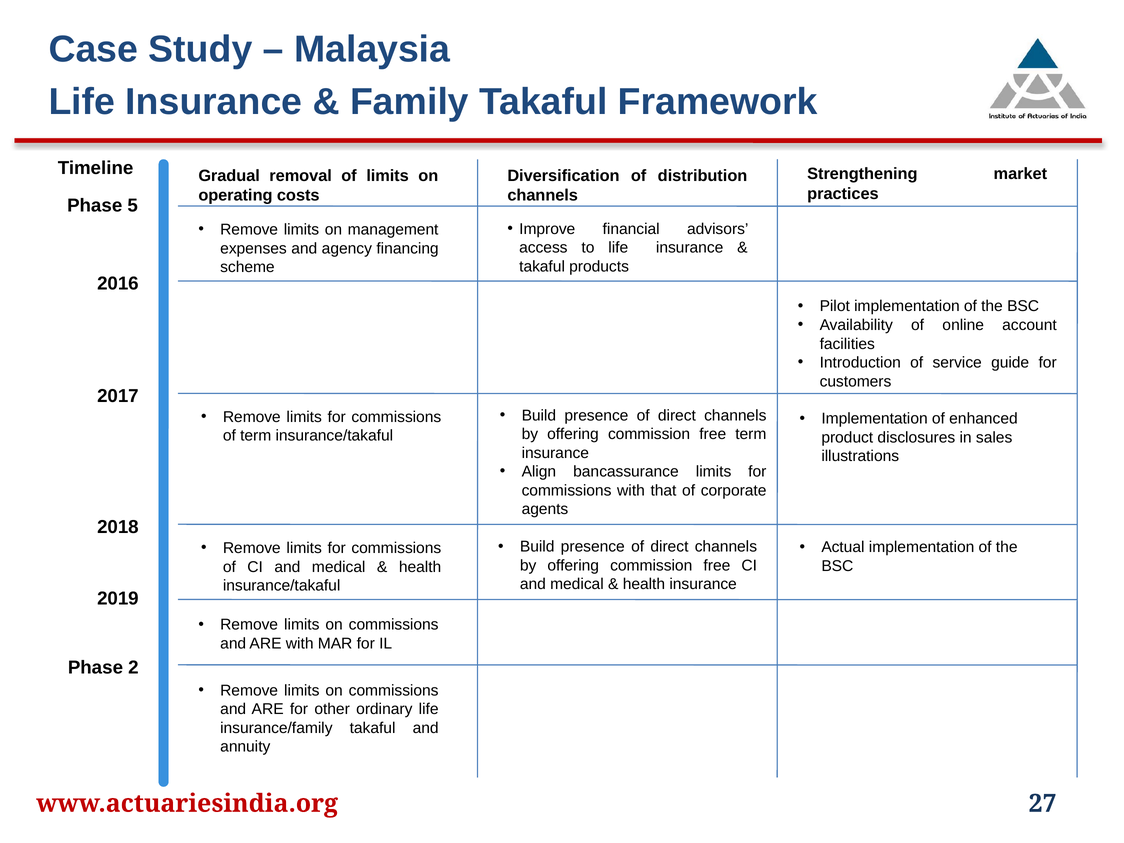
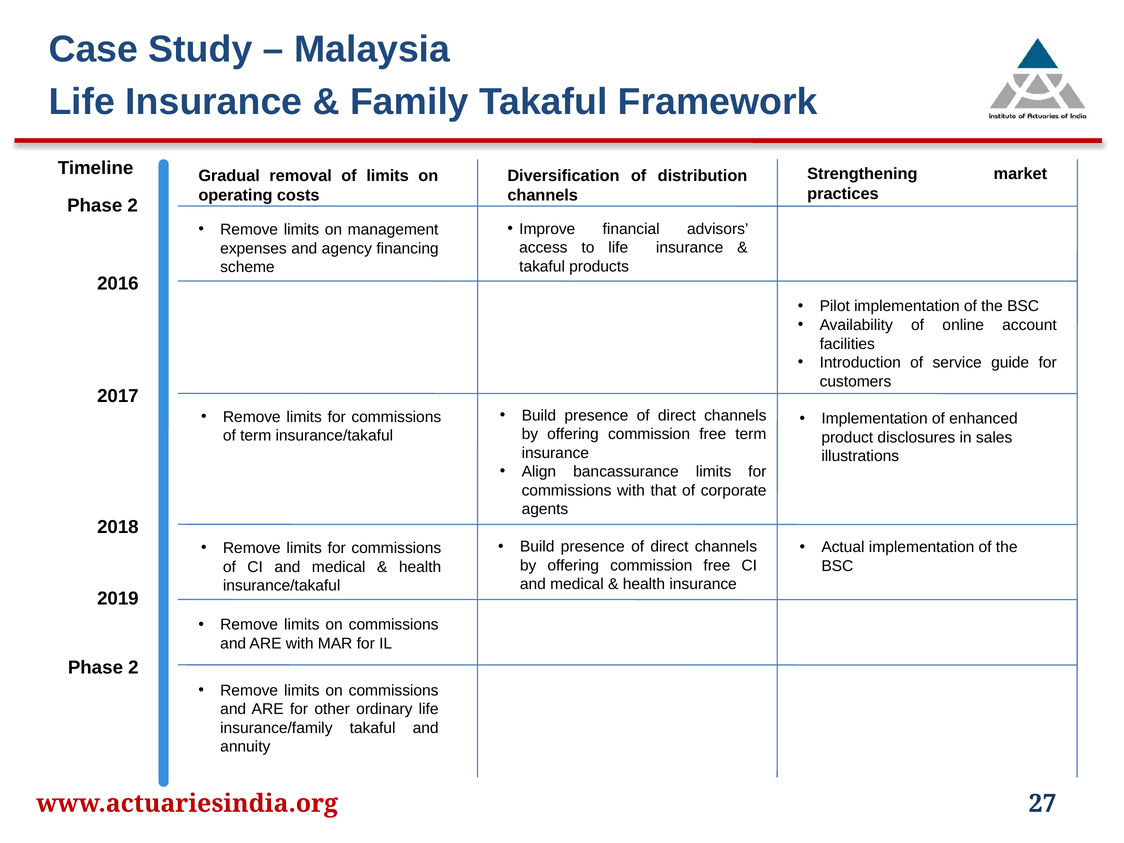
5: 5 -> 2 (133, 205)
